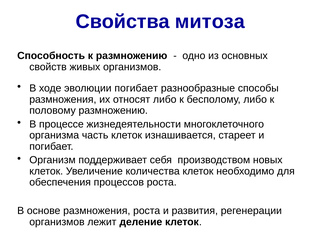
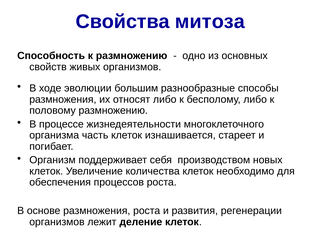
эволюции погибает: погибает -> большим (136, 88)
